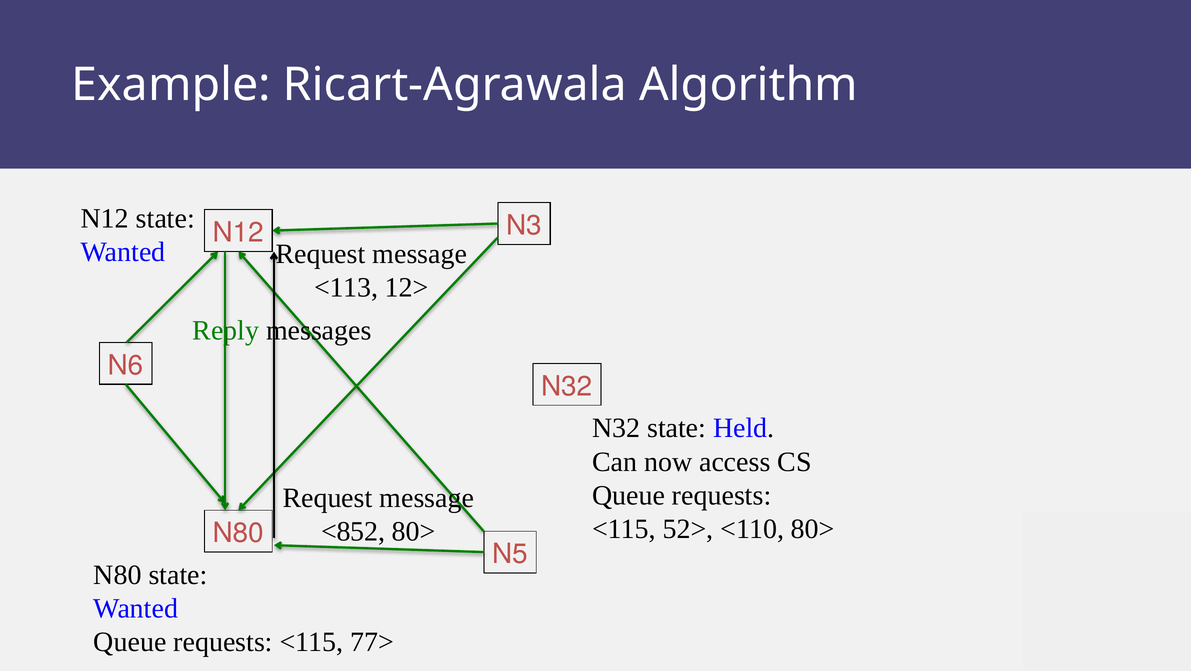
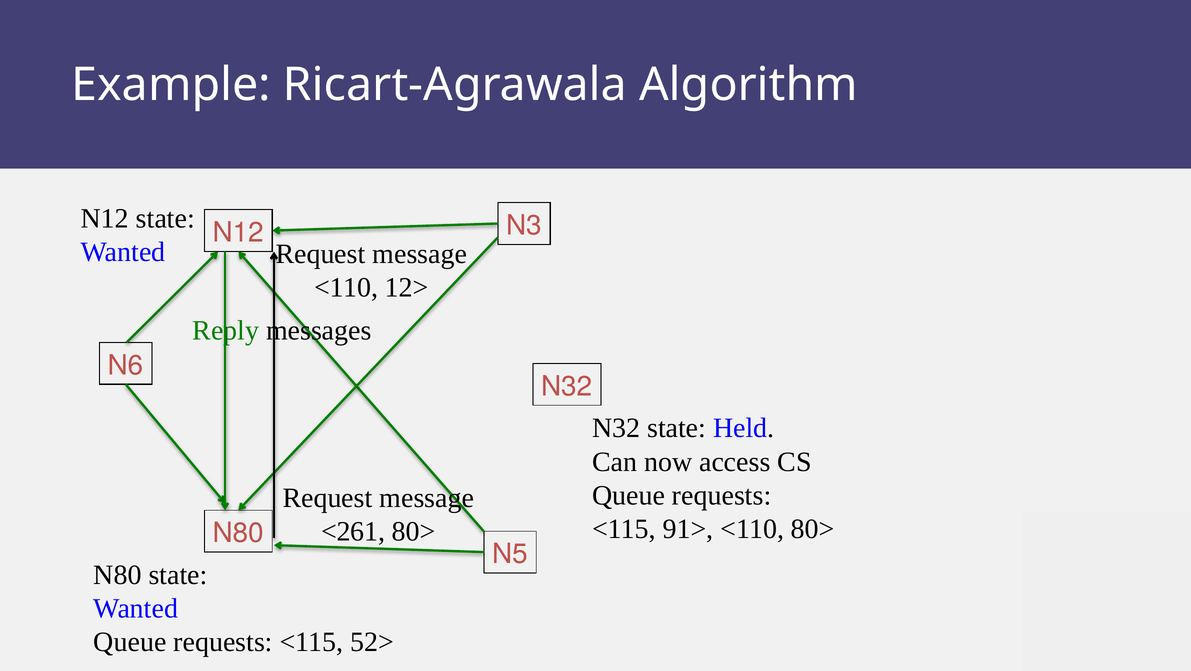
<113: <113 -> <110 (346, 288)
52>: 52> -> 91> (688, 529)
<852: <852 -> <261 (353, 532)
77>: 77> -> 52> (372, 642)
